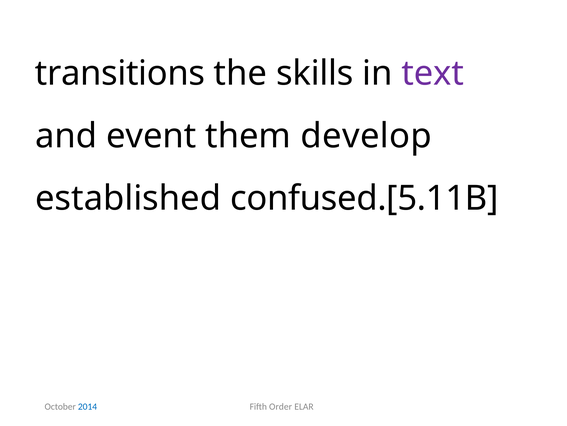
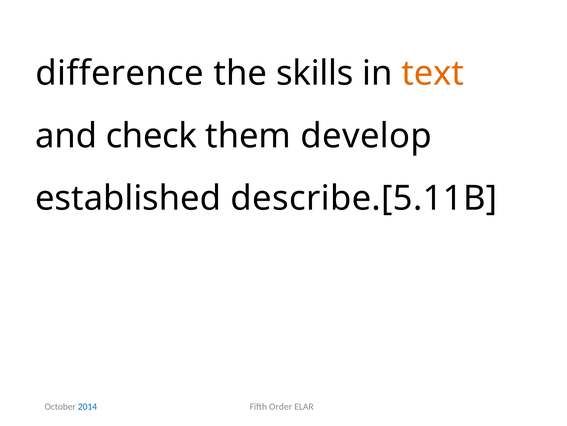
transitions: transitions -> difference (120, 73)
text colour: purple -> orange (433, 73)
event: event -> check (151, 136)
confused.[5.11B: confused.[5.11B -> describe.[5.11B (364, 198)
